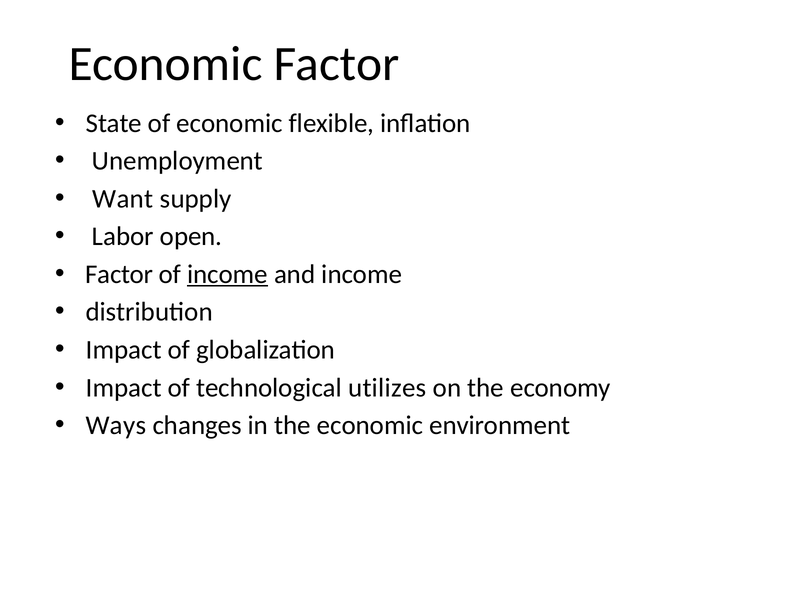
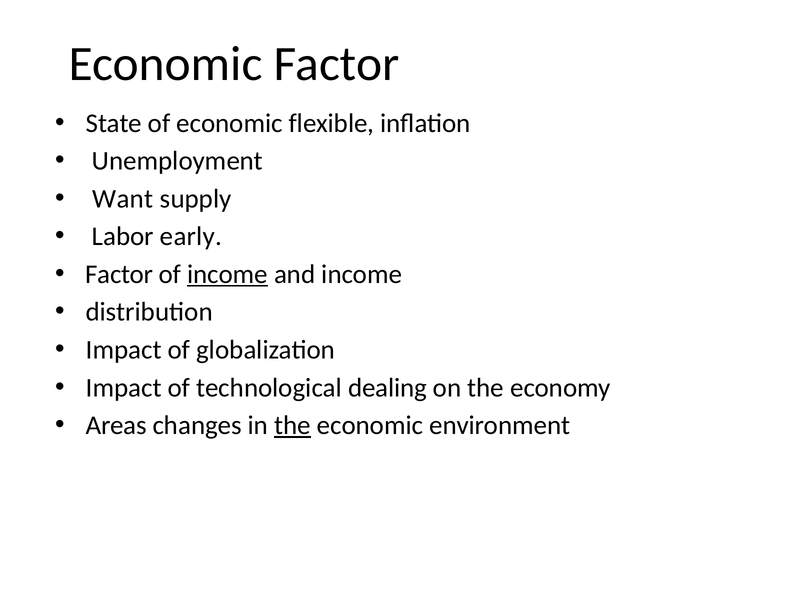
open: open -> early (191, 237)
utilizes: utilizes -> dealing (388, 388)
Ways: Ways -> Areas (116, 426)
the underline: none -> present (293, 426)
